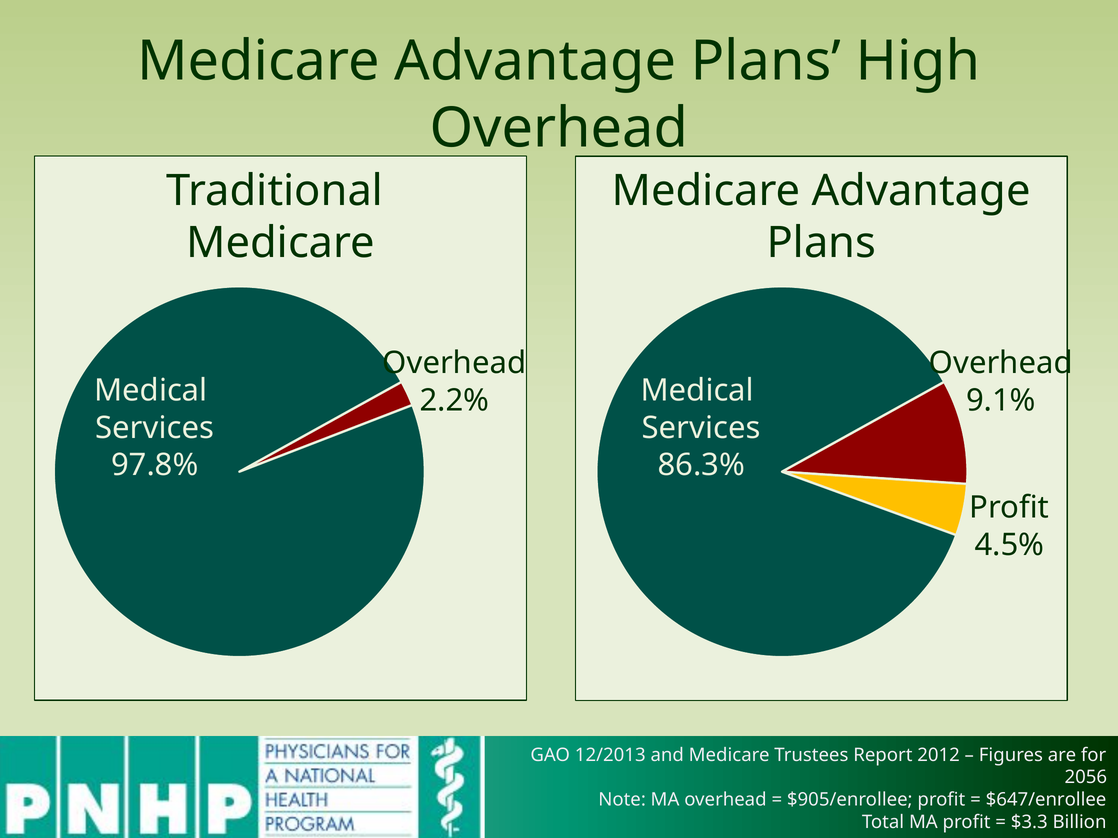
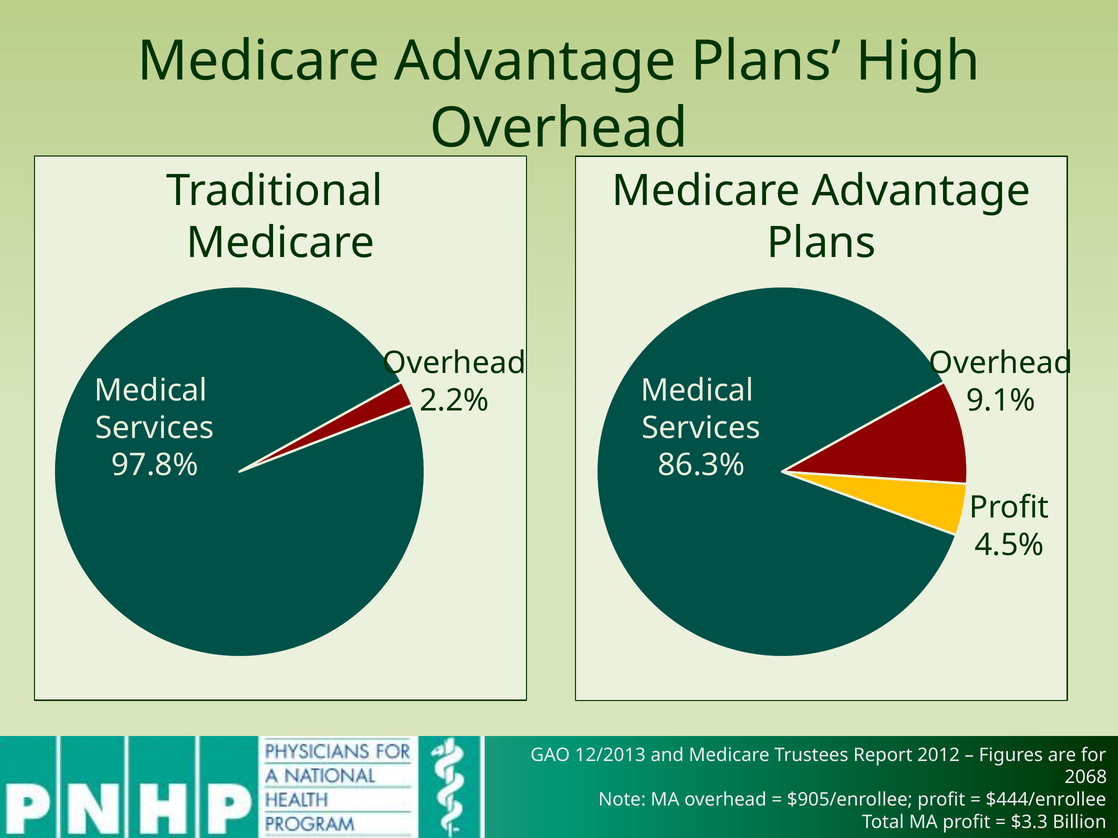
2056: 2056 -> 2068 (1086, 778)
$647/enrollee: $647/enrollee -> $444/enrollee (1046, 800)
